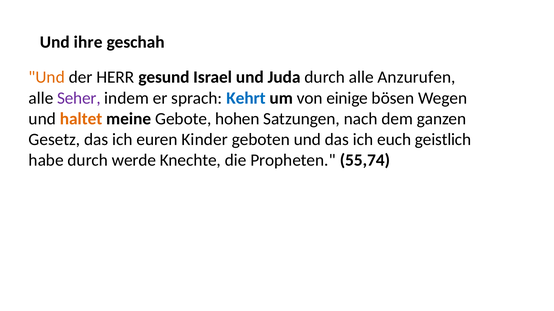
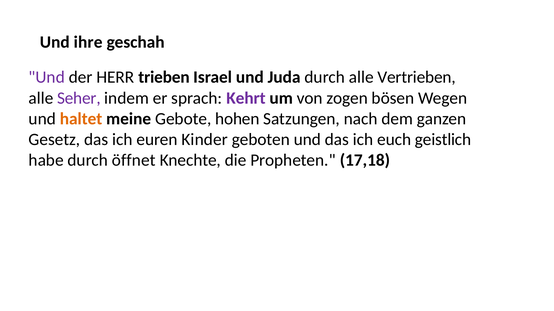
Und colour: orange -> purple (47, 77)
gesund: gesund -> trieben (164, 77)
Anzurufen: Anzurufen -> Vertrieben (417, 77)
Kehrt colour: blue -> purple (246, 98)
einige: einige -> zogen (347, 98)
werde: werde -> öffnet (134, 161)
55,74: 55,74 -> 17,18 (365, 161)
